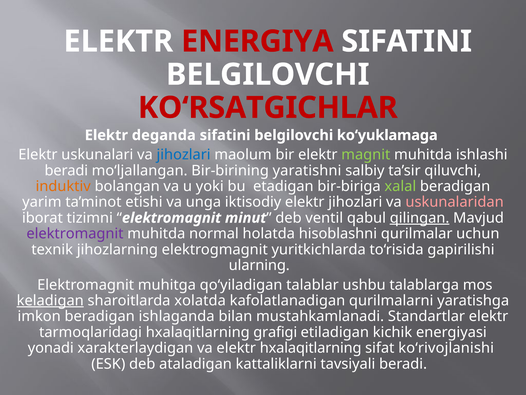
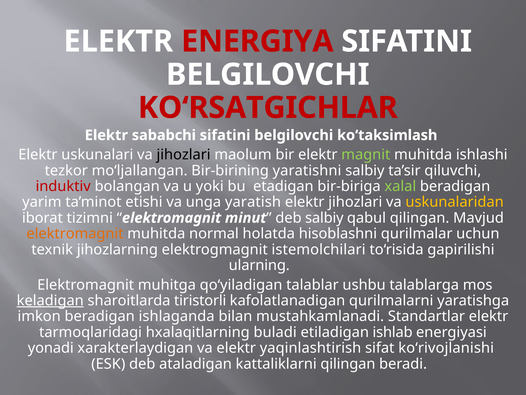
deganda: deganda -> sababchi (164, 135)
ko‘yuklamaga: ko‘yuklamaga -> ko‘taksimlash (387, 135)
jihozlari colour: blue -> black (184, 155)
beradi: beradi -> tezkor (66, 170)
induktiv colour: orange -> red (63, 186)
iktisodiy: iktisodiy -> yaratish (253, 202)
uskunalaridan colour: pink -> yellow (455, 202)
deb ventil: ventil -> salbiy (324, 218)
qilingan underline: present -> none (420, 218)
elektromagnit colour: purple -> orange (75, 233)
yuritkichlarda: yuritkichlarda -> istemolchilari (319, 249)
xolatda: xolatda -> tiristorli (200, 300)
grafigi: grafigi -> buladi (275, 332)
kichik: kichik -> ishlab (393, 332)
elektr hxalaqitlarning: hxalaqitlarning -> yaqinlashtirish (311, 348)
kattaliklarni tavsiyali: tavsiyali -> qilingan (348, 363)
